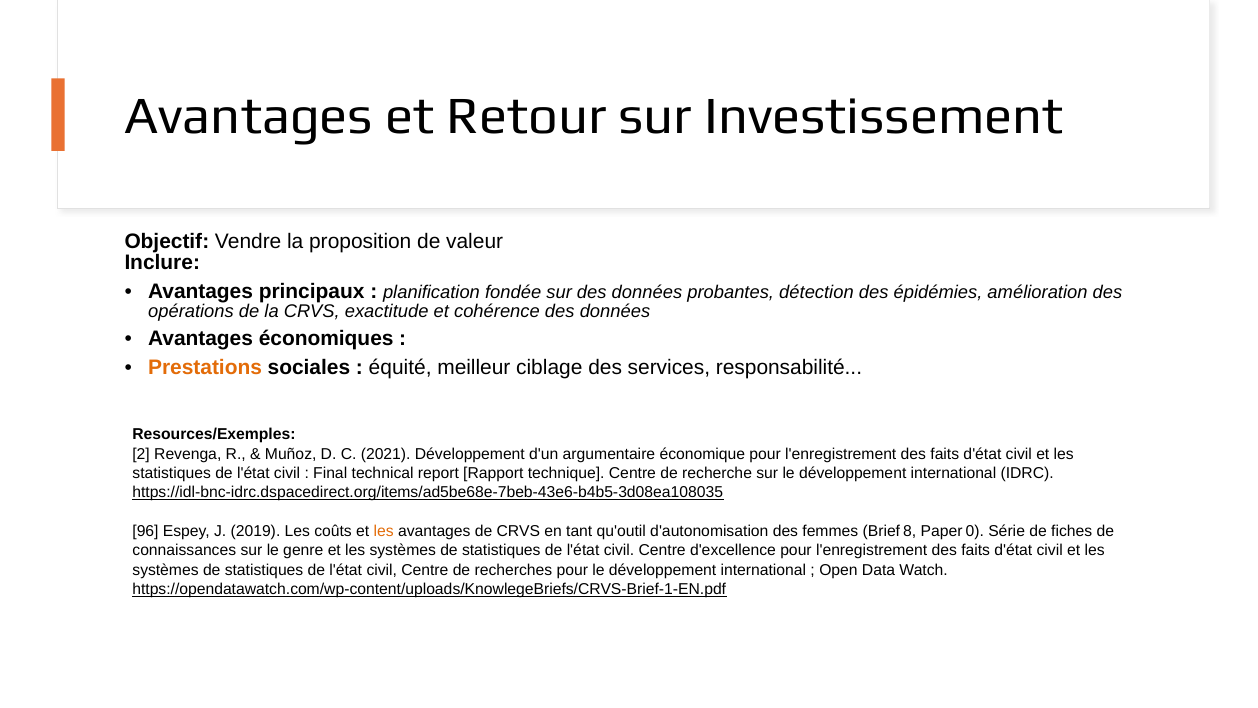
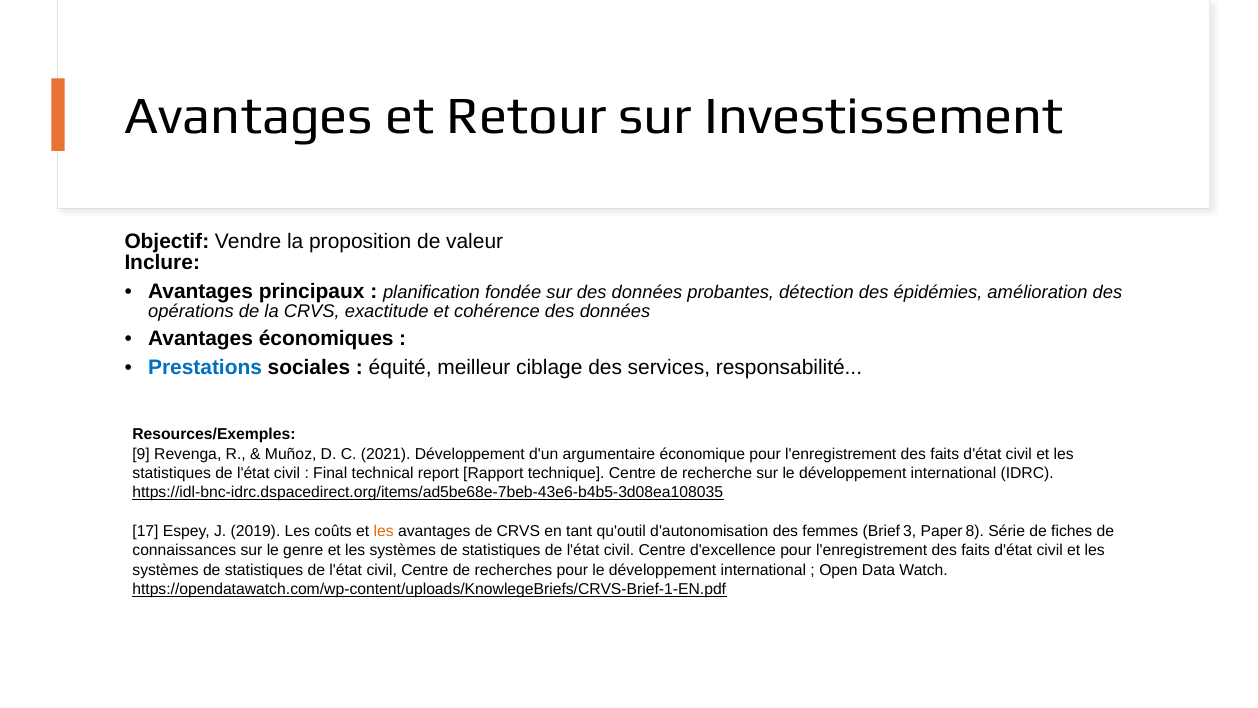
Prestations colour: orange -> blue (205, 368)
2: 2 -> 9 (141, 454)
96: 96 -> 17 (146, 531)
8: 8 -> 3 (910, 531)
0: 0 -> 8 (975, 531)
